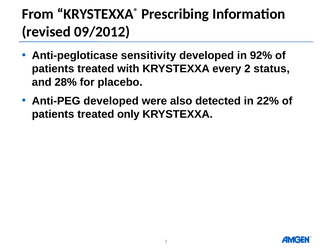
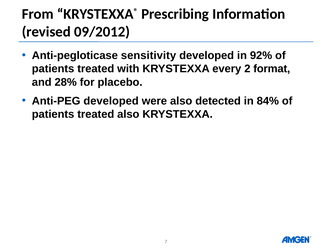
status: status -> format (272, 69)
22%: 22% -> 84% (268, 101)
treated only: only -> also (128, 114)
